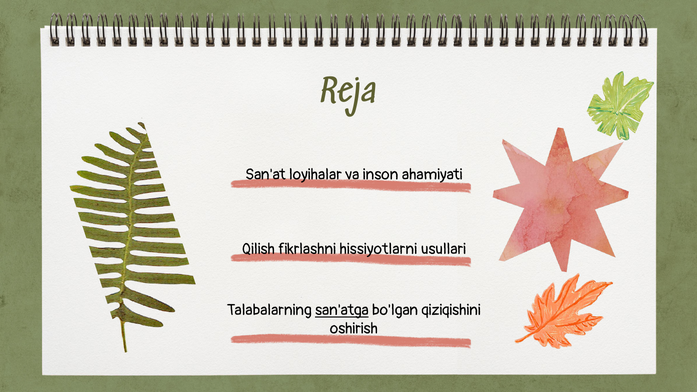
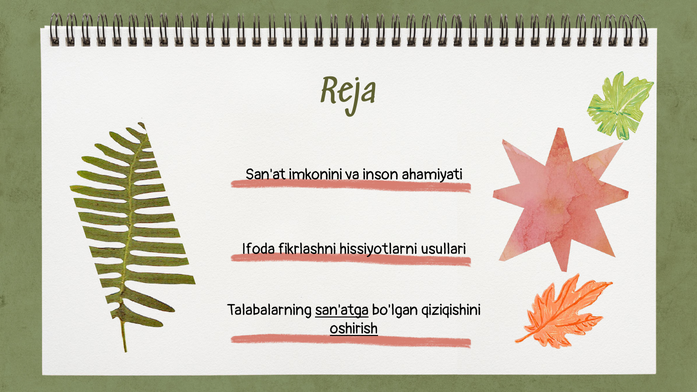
loyihalar: loyihalar -> imkonini (316, 175)
Qilish: Qilish -> Ifoda (258, 249)
oshirish underline: none -> present (354, 329)
